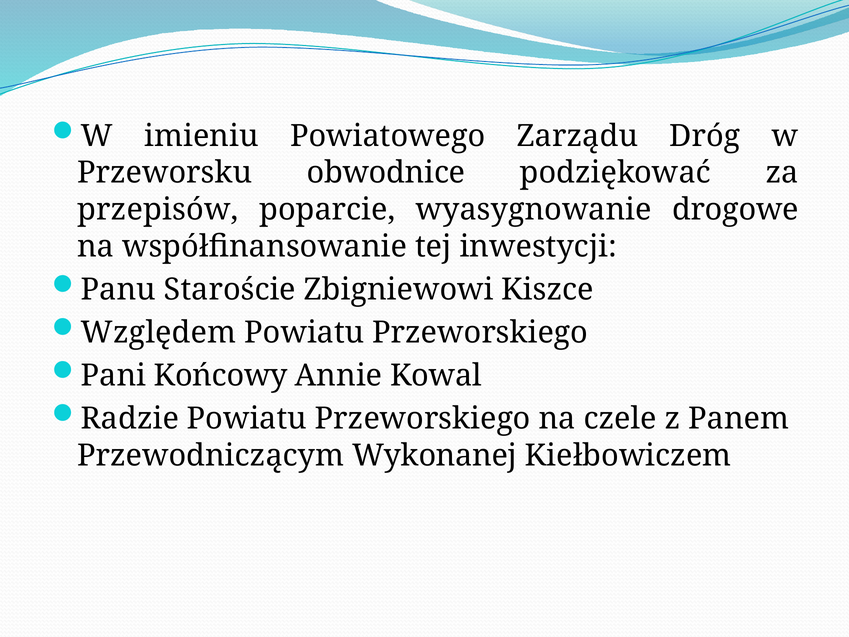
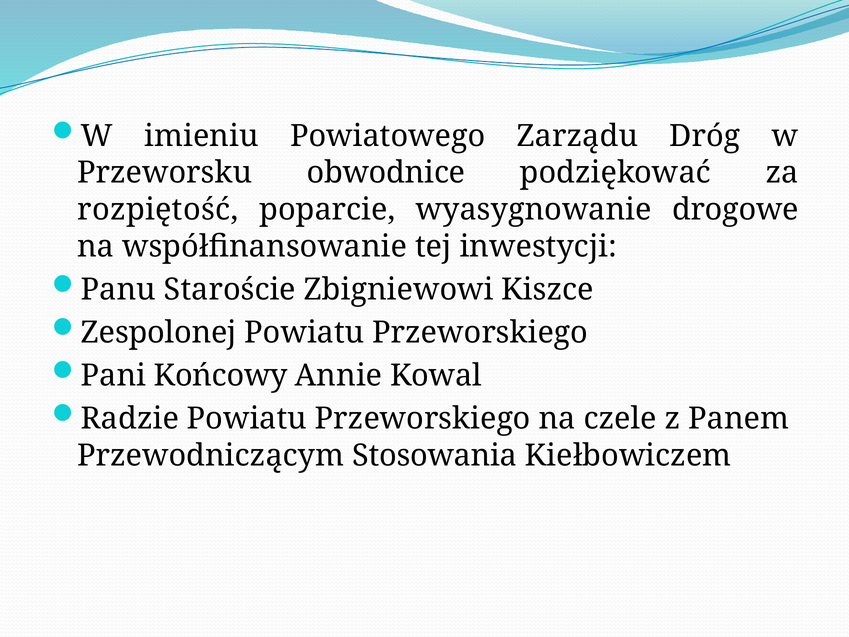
przepisów: przepisów -> rozpiętość (158, 210)
Względem: Względem -> Zespolonej (159, 332)
Wykonanej: Wykonanej -> Stosowania (435, 455)
